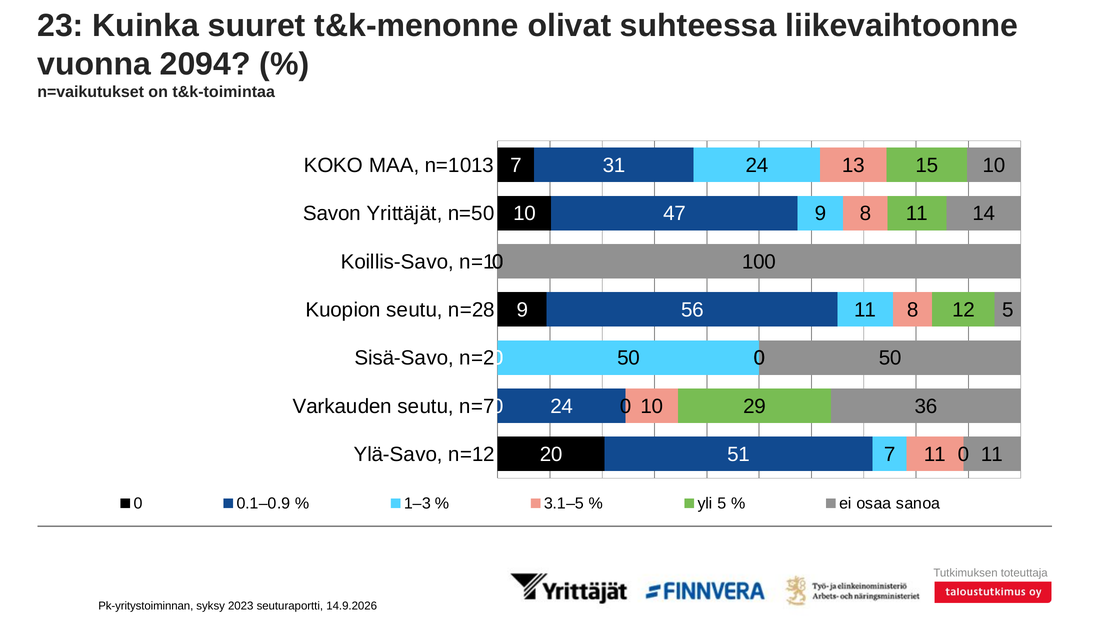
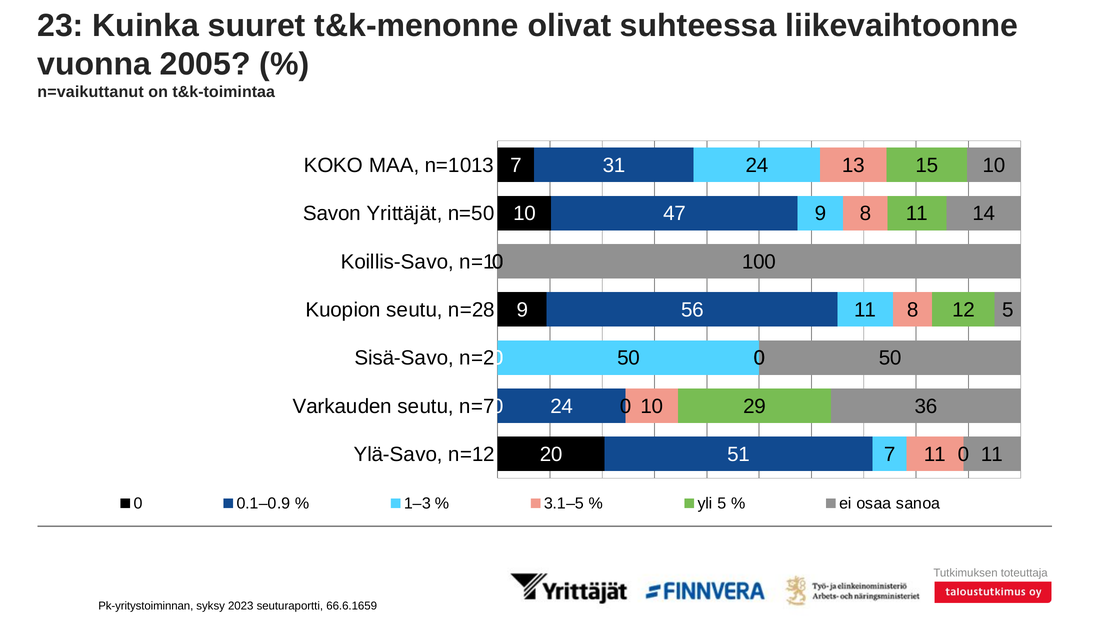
2094: 2094 -> 2005 (205, 64)
n=vaikutukset: n=vaikutukset -> n=vaikuttanut (91, 92)
14.9.2026: 14.9.2026 -> 66.6.1659 (352, 606)
